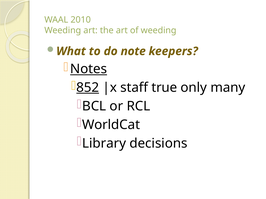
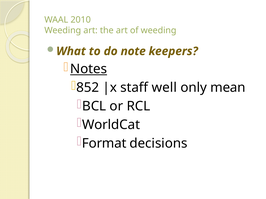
852 underline: present -> none (88, 88)
true: true -> well (164, 88)
many: many -> mean (228, 88)
Library: Library -> Format (104, 144)
